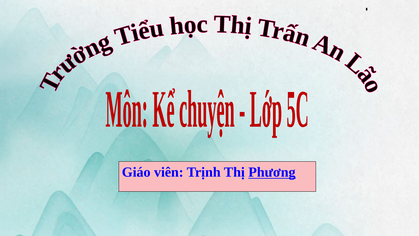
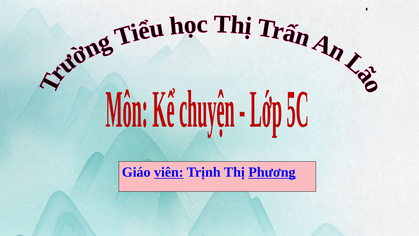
viên underline: none -> present (169, 172)
